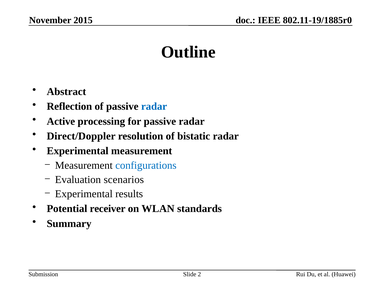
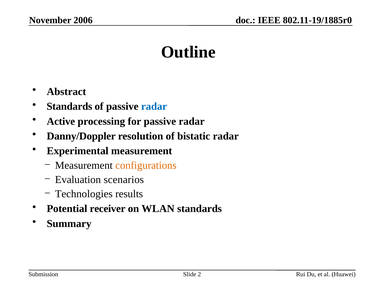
2015: 2015 -> 2006 (83, 20)
Reflection: Reflection -> Standards (69, 106)
Direct/Doppler: Direct/Doppler -> Danny/Doppler (81, 136)
configurations colour: blue -> orange (146, 165)
Experimental: Experimental -> Technologies (84, 194)
